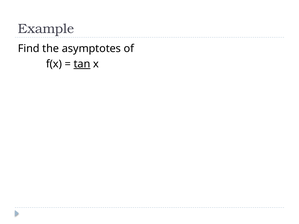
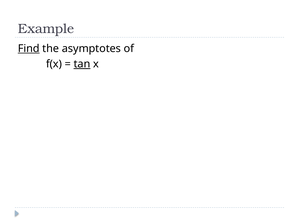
Find underline: none -> present (29, 49)
